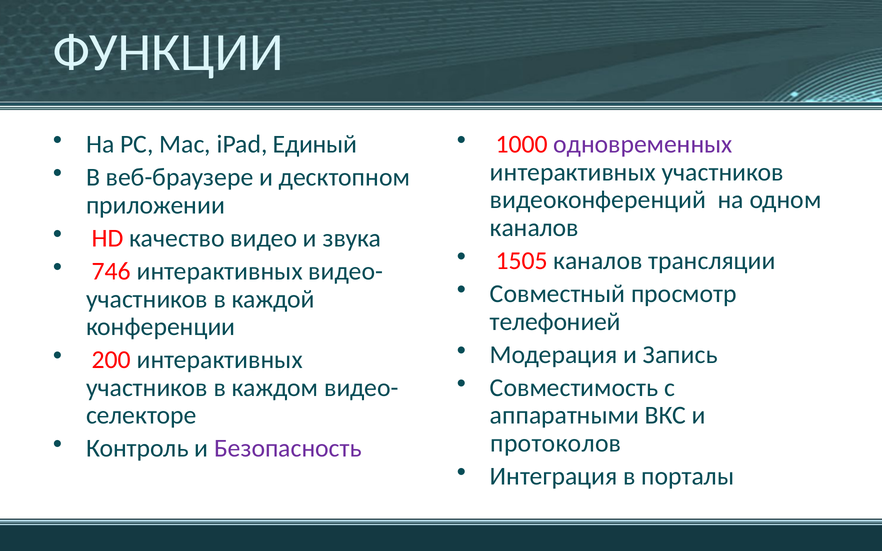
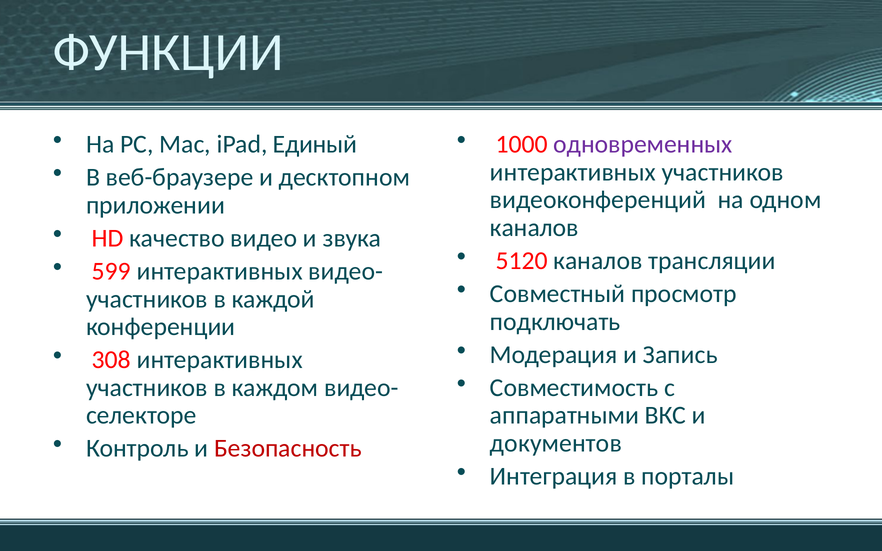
1505: 1505 -> 5120 (522, 261)
746: 746 -> 599 (111, 271)
телефонией: телефонией -> подключать (555, 322)
200: 200 -> 308 (111, 360)
Безопасность colour: purple -> red (288, 449)
протоколов: протоколов -> документов (556, 443)
